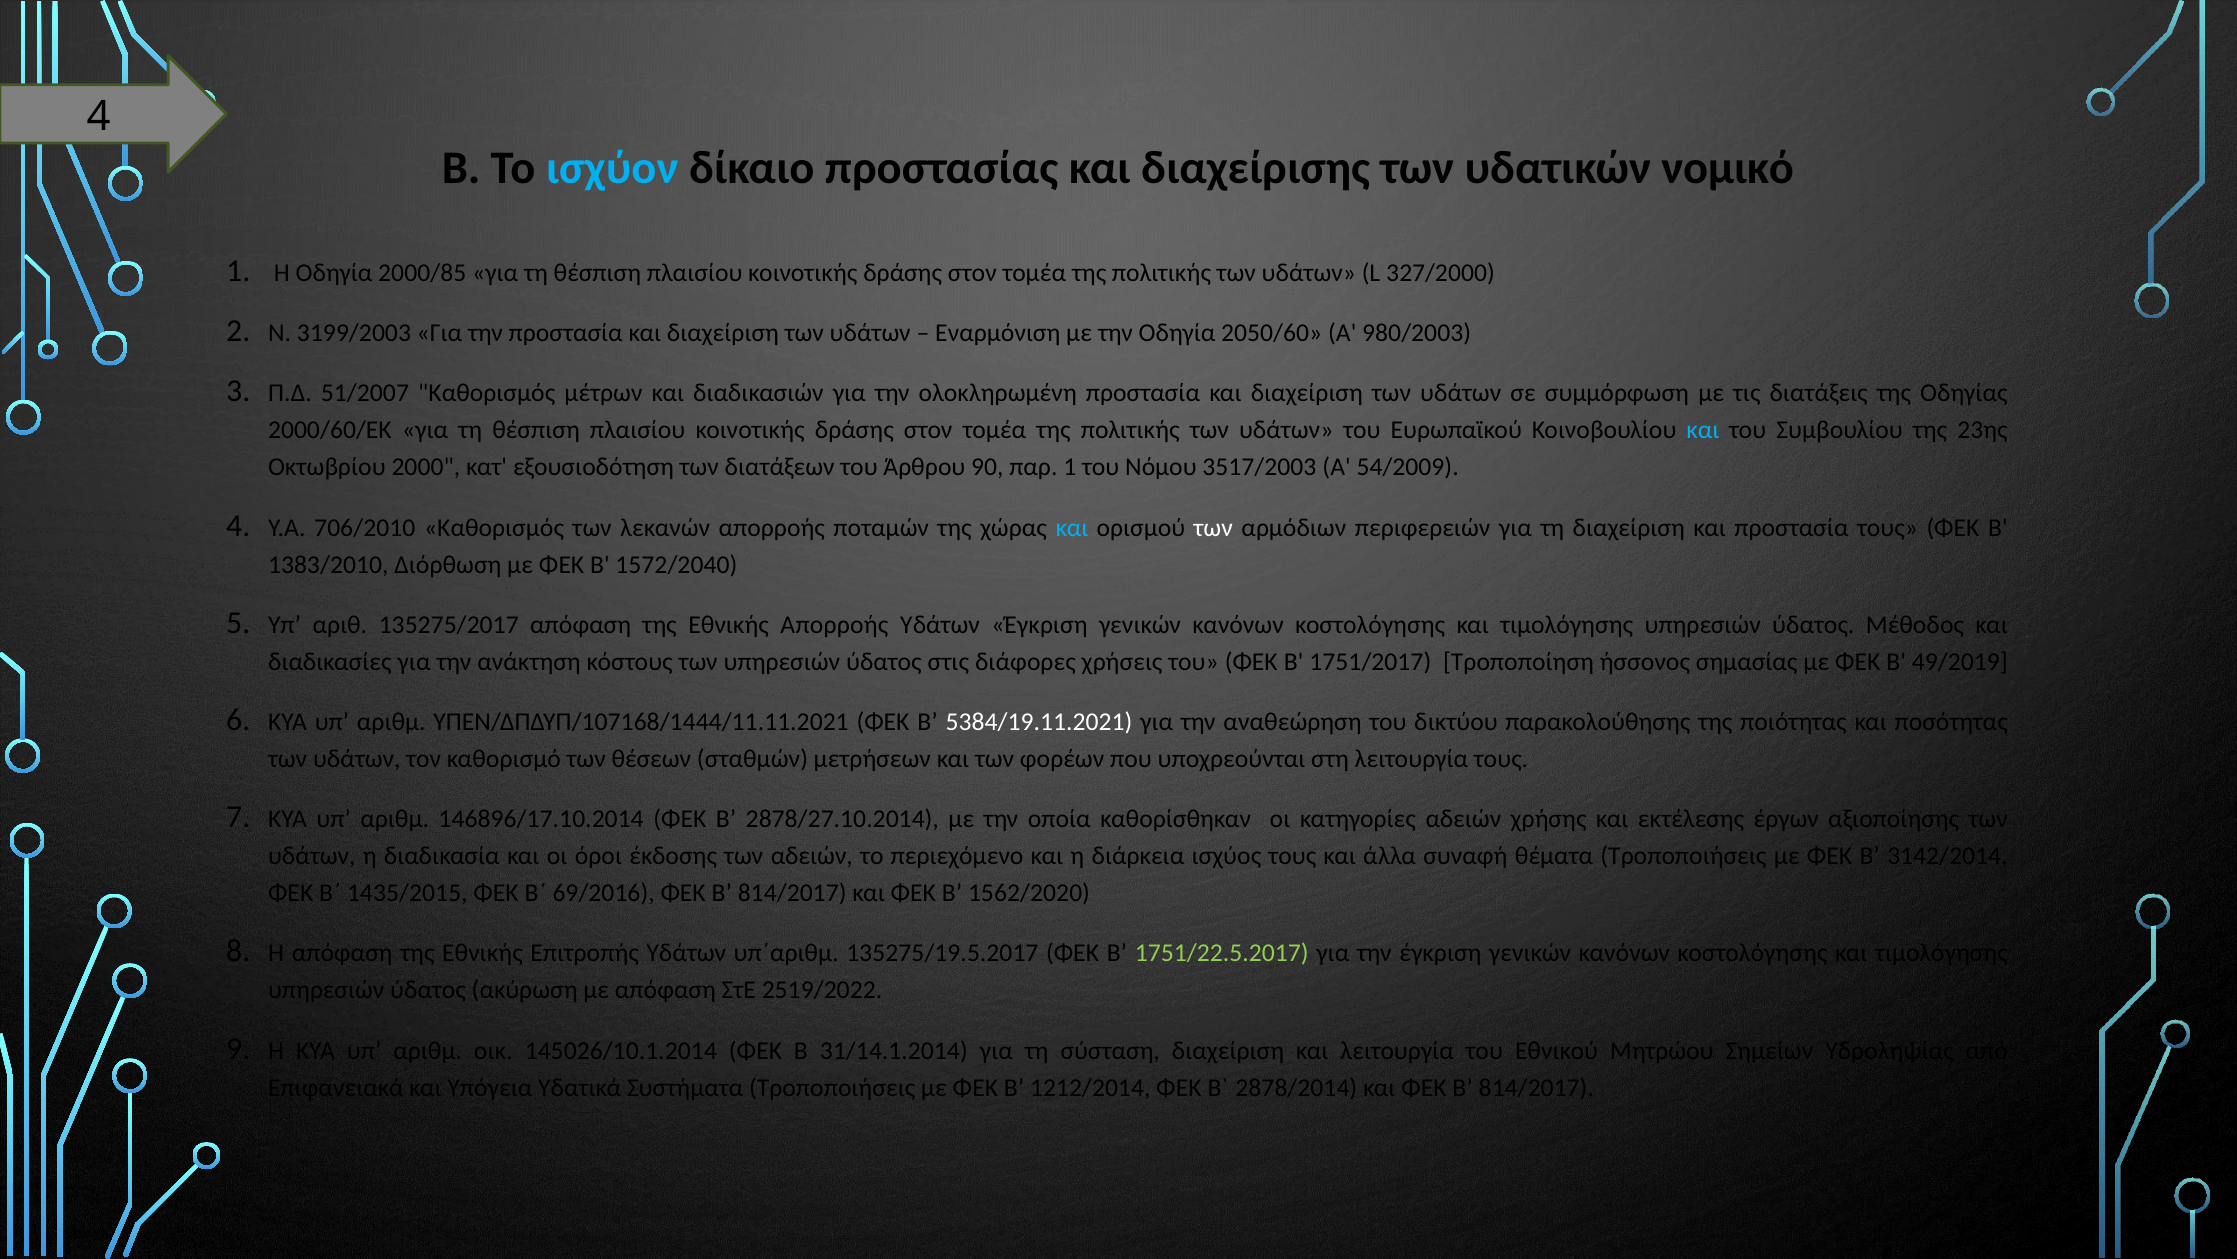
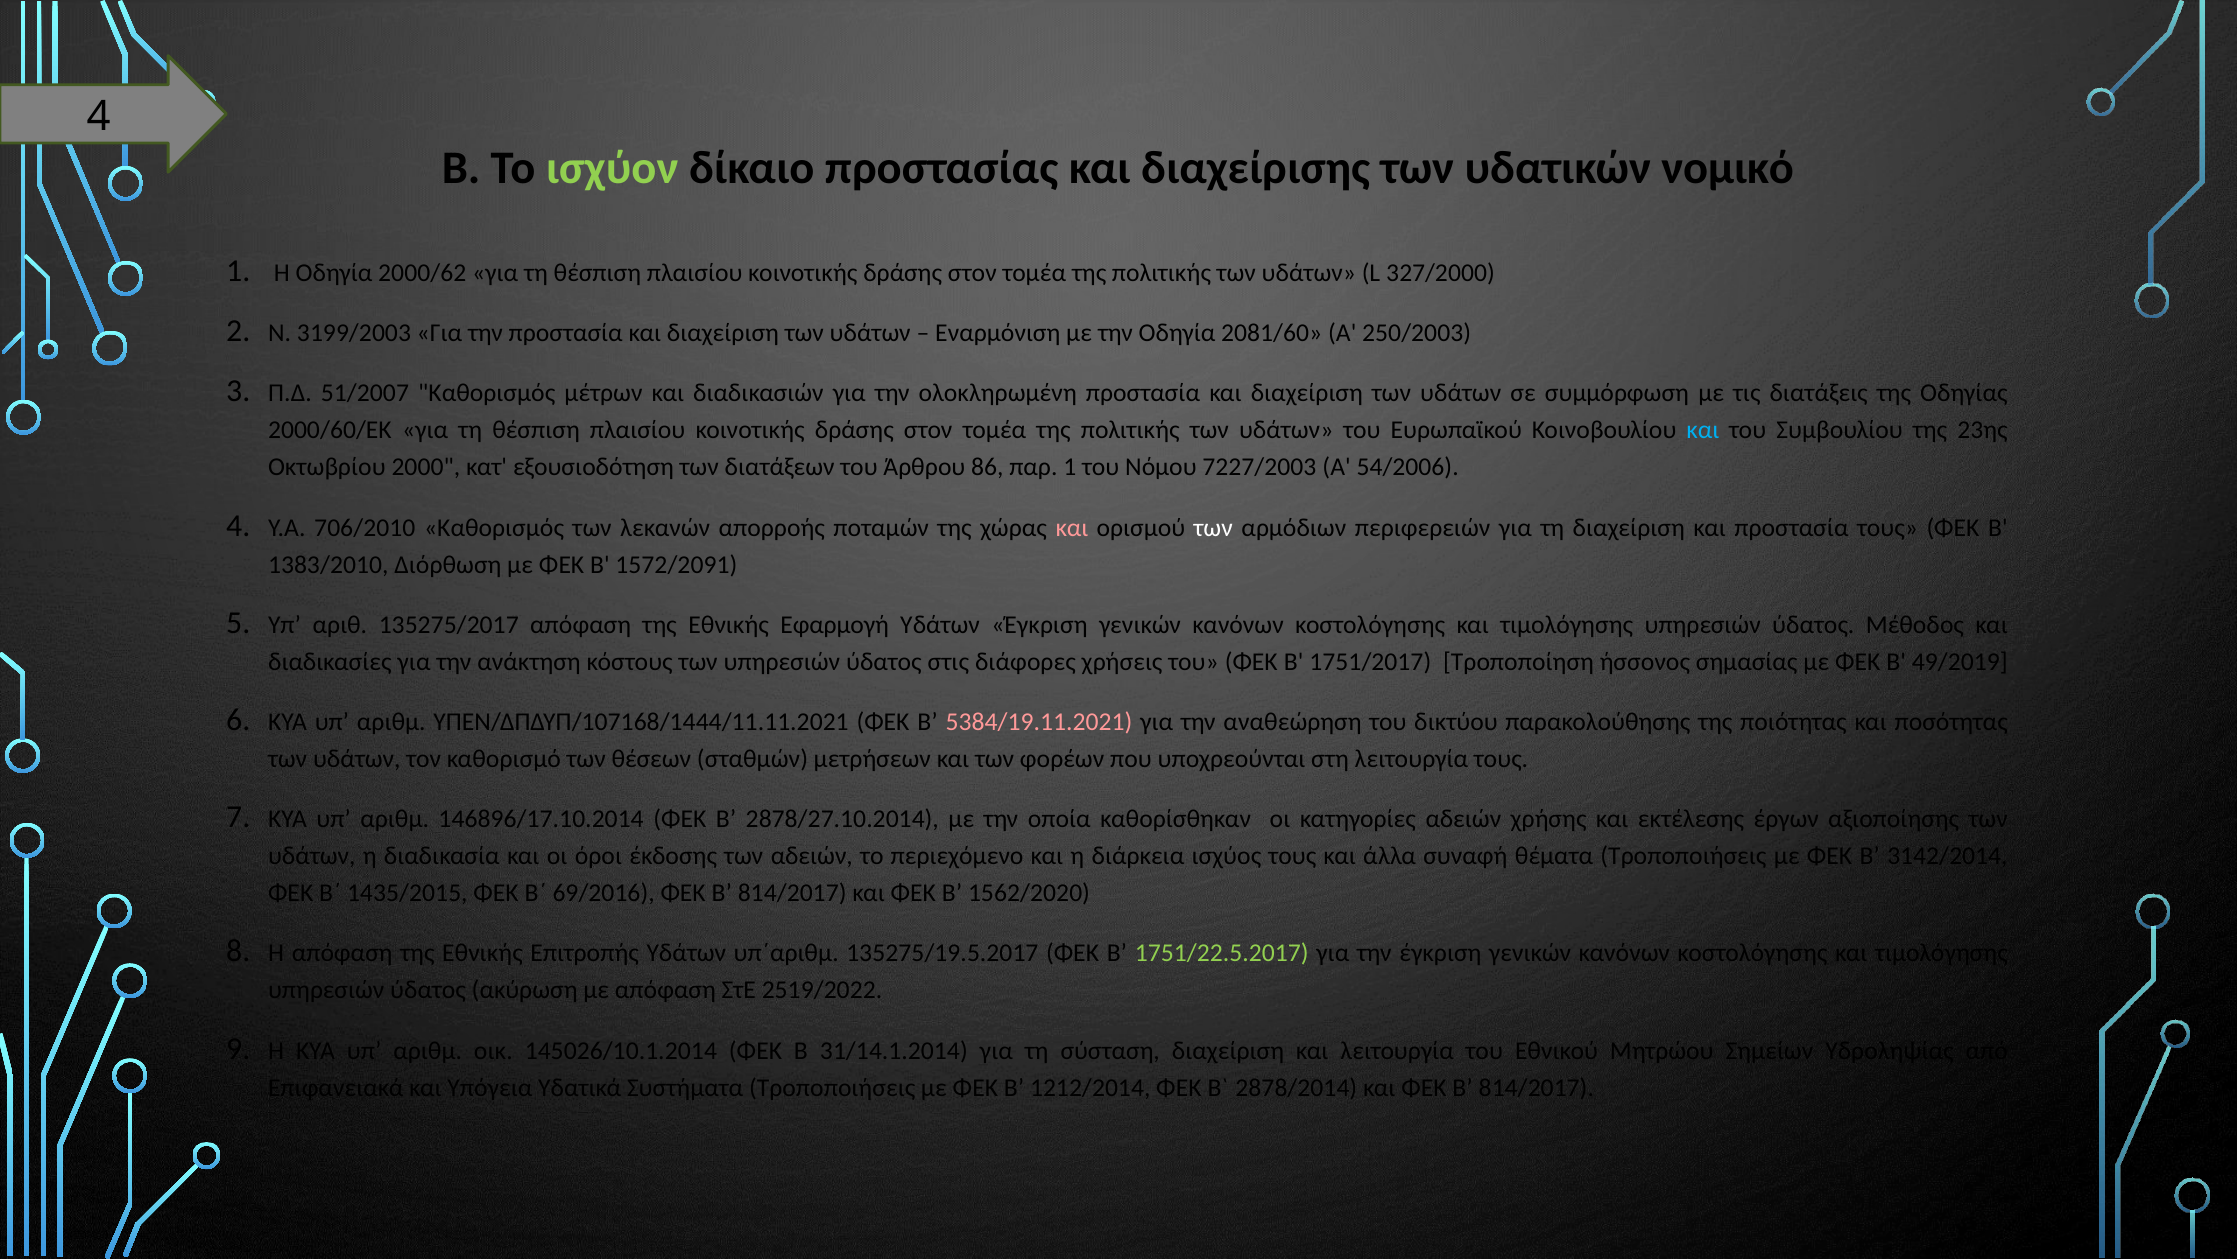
ισχύον colour: light blue -> light green (612, 168)
2000/85: 2000/85 -> 2000/62 (422, 273)
2050/60: 2050/60 -> 2081/60 (1272, 333)
980/2003: 980/2003 -> 250/2003 (1417, 333)
90: 90 -> 86 (987, 467)
3517/2003: 3517/2003 -> 7227/2003 (1259, 467)
54/2009: 54/2009 -> 54/2006 (1408, 467)
και colour: light blue -> pink (1072, 527)
1572/2040: 1572/2040 -> 1572/2091 (676, 564)
Εθνικής Απορροής: Απορροής -> Εφαρμογή (835, 625)
5384/19.11.2021 colour: white -> pink (1039, 722)
